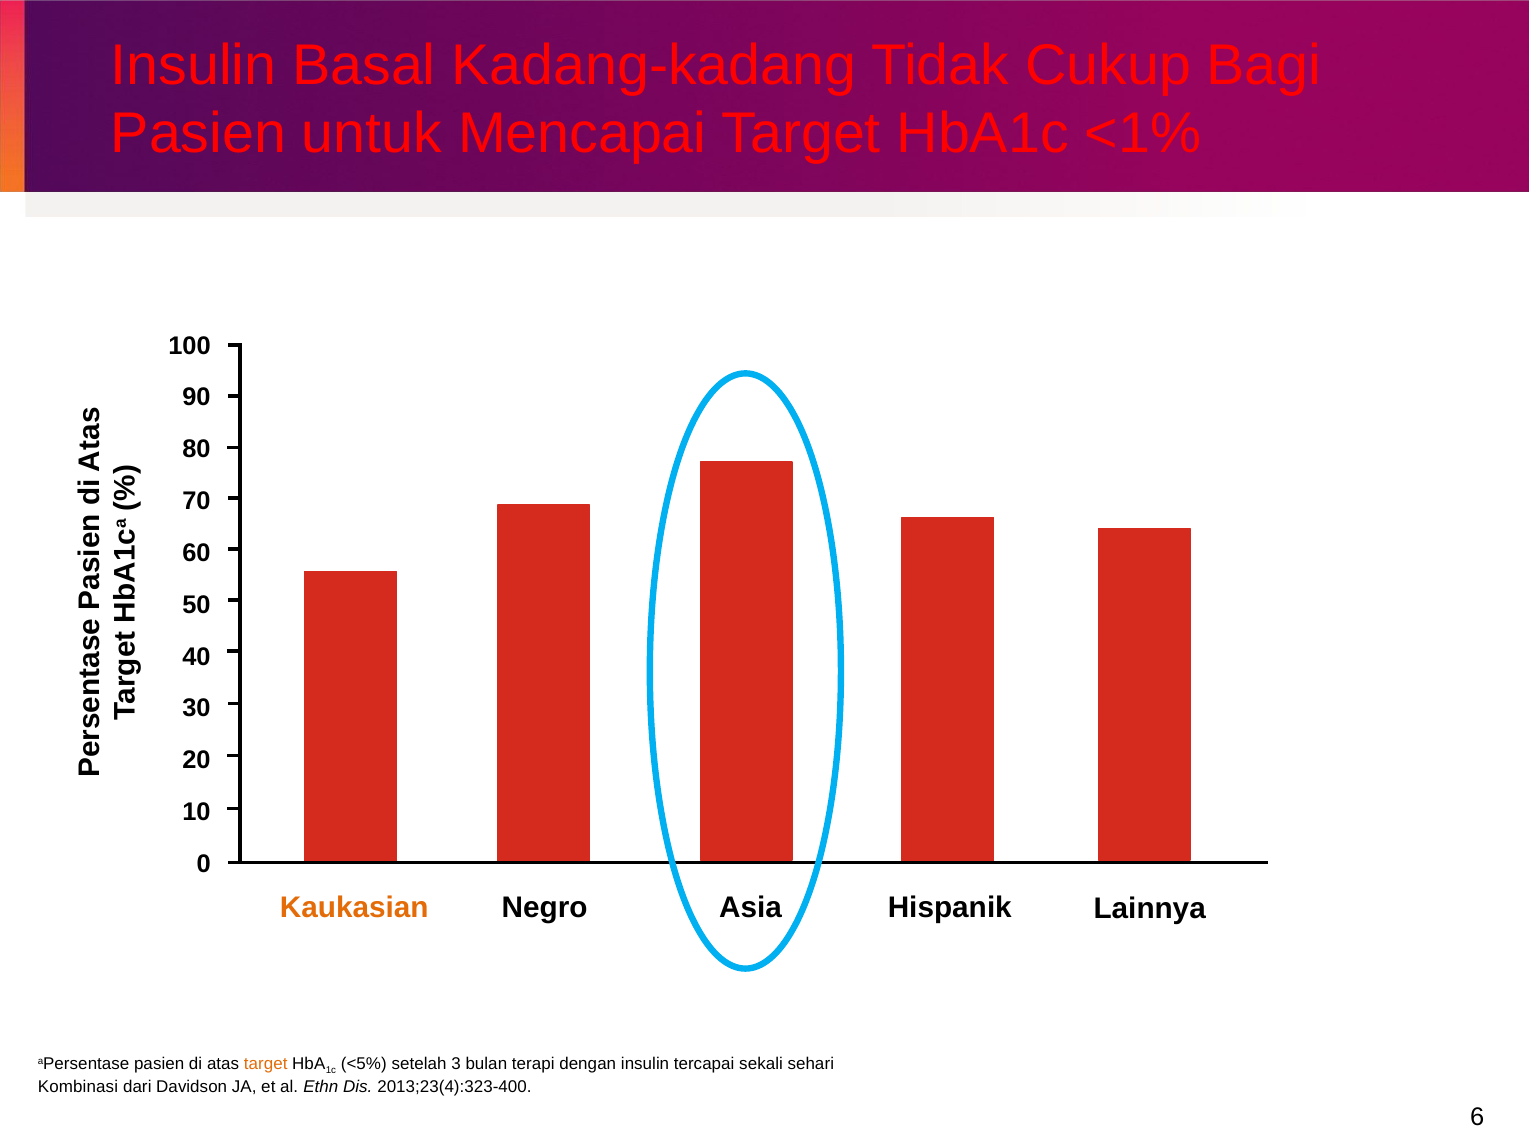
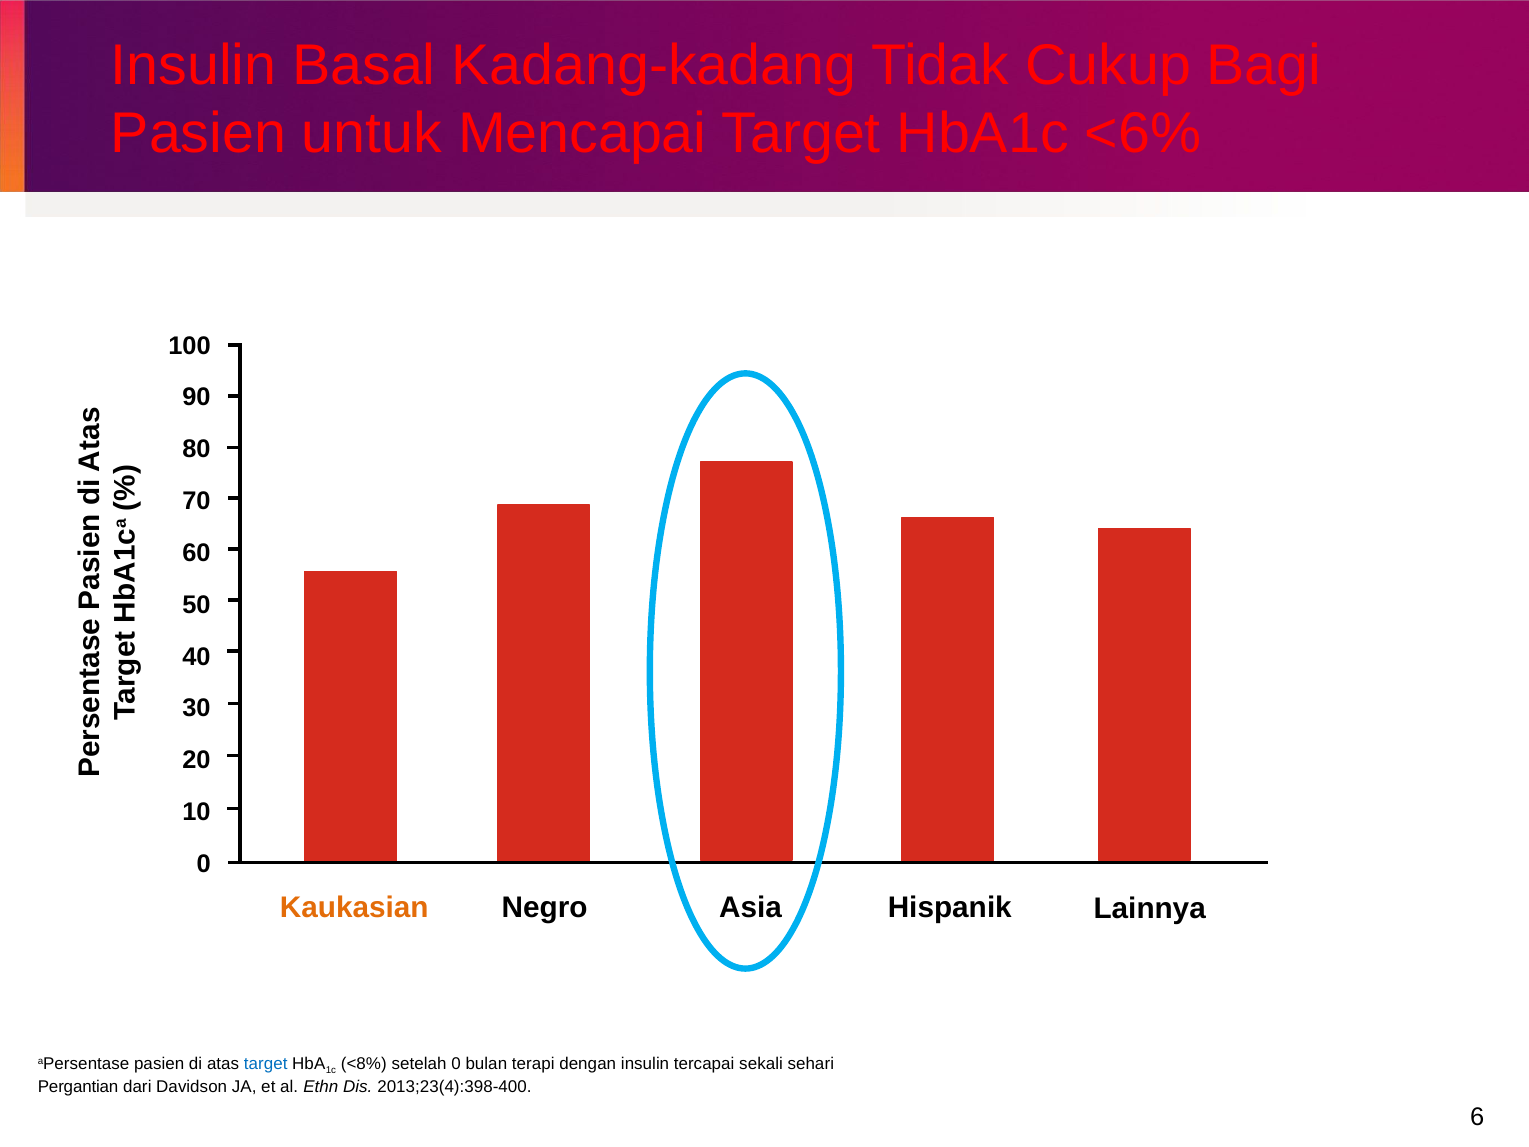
<1%: <1% -> <6% (1143, 134)
target colour: orange -> blue (266, 1064)
<5%: <5% -> <8% (364, 1064)
setelah 3: 3 -> 0 (456, 1064)
Kombinasi: Kombinasi -> Pergantian (78, 1087)
2013;23(4):323-400: 2013;23(4):323-400 -> 2013;23(4):398-400 (454, 1087)
